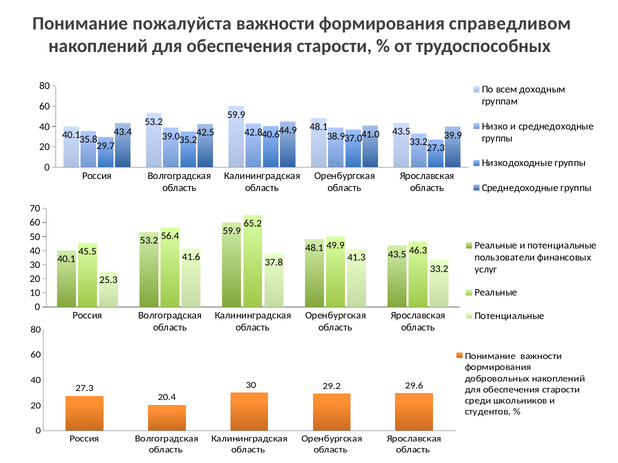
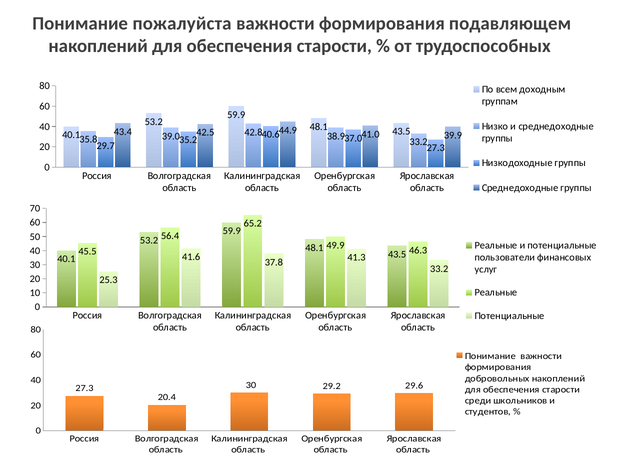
справедливом: справедливом -> подавляющем (510, 24)
